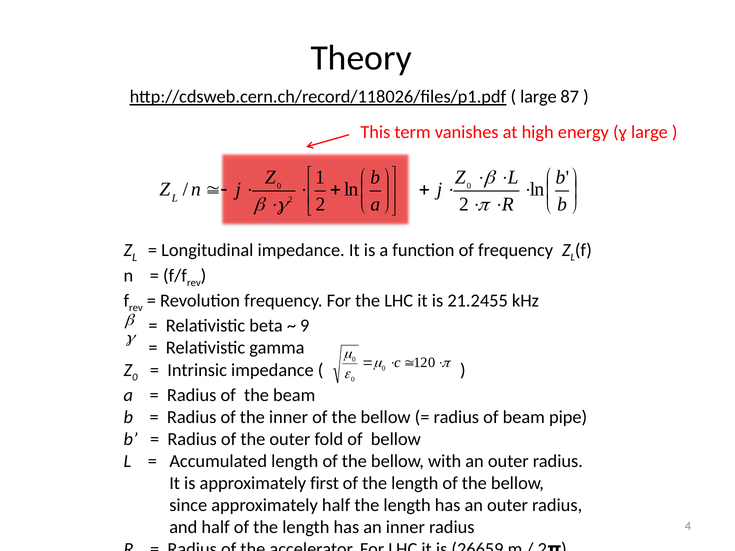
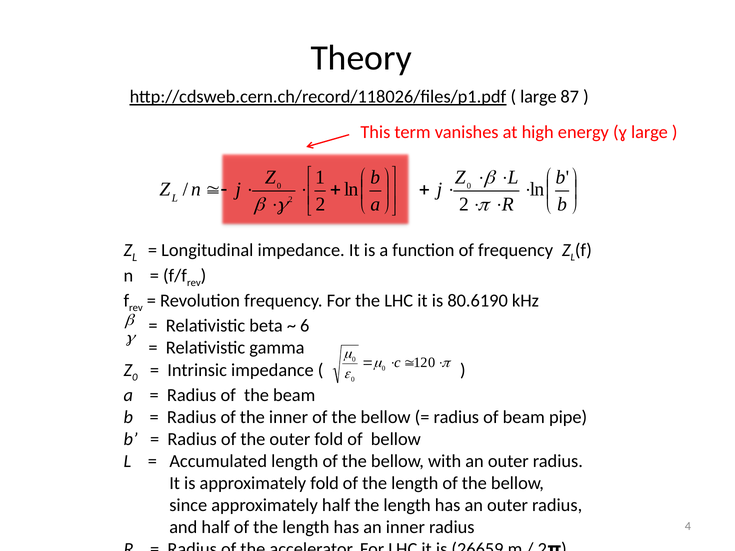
21.2455: 21.2455 -> 80.6190 (478, 301)
9: 9 -> 6 (305, 326)
approximately first: first -> fold (325, 483)
